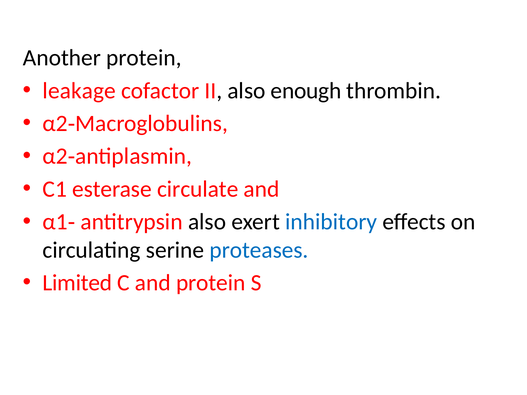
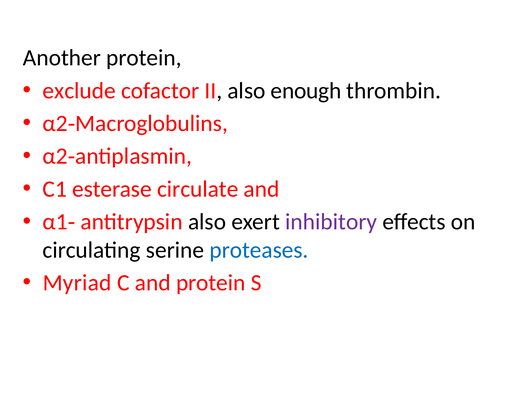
leakage: leakage -> exclude (79, 91)
inhibitory colour: blue -> purple (331, 222)
Limited: Limited -> Myriad (77, 283)
